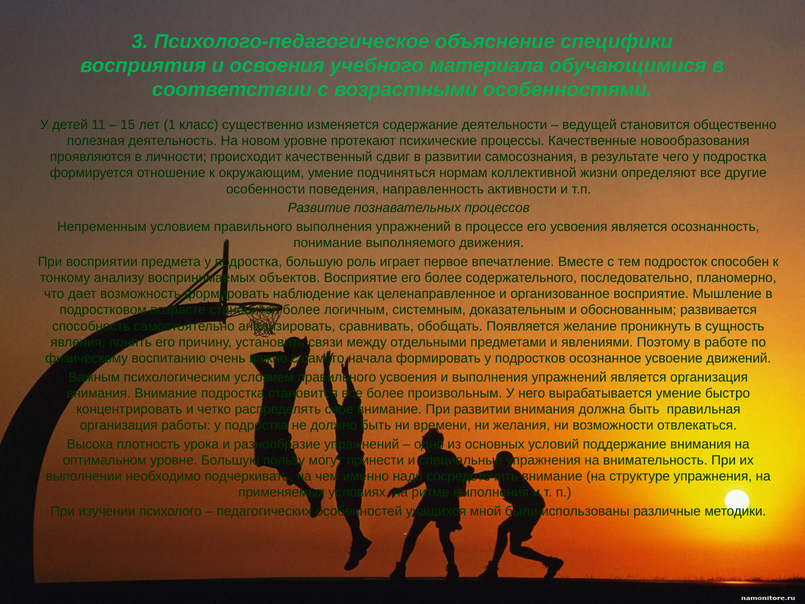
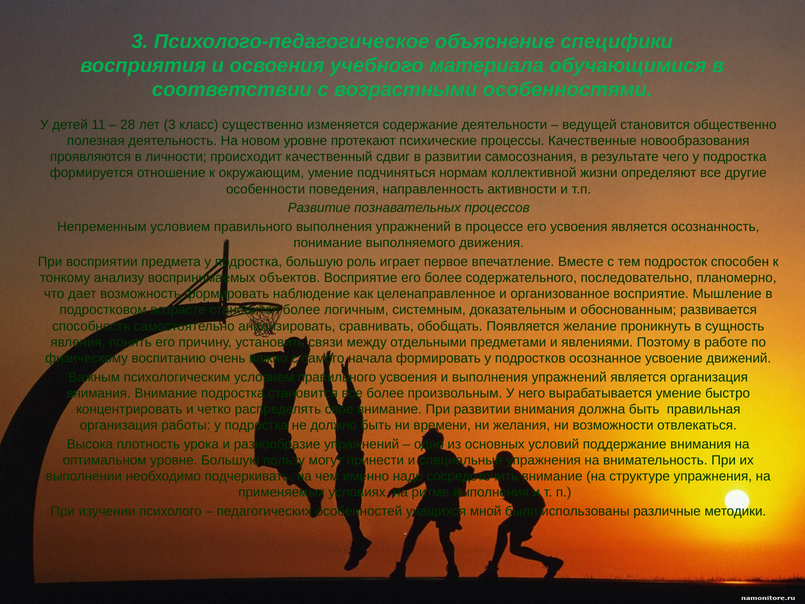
15: 15 -> 28 (128, 125)
лет 1: 1 -> 3 (170, 125)
